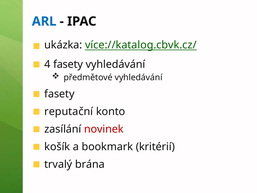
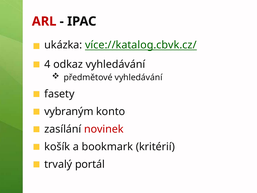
ARL colour: blue -> red (44, 21)
4 fasety: fasety -> odkaz (68, 64)
reputační: reputační -> vybraným (69, 111)
brána: brána -> portál (90, 164)
